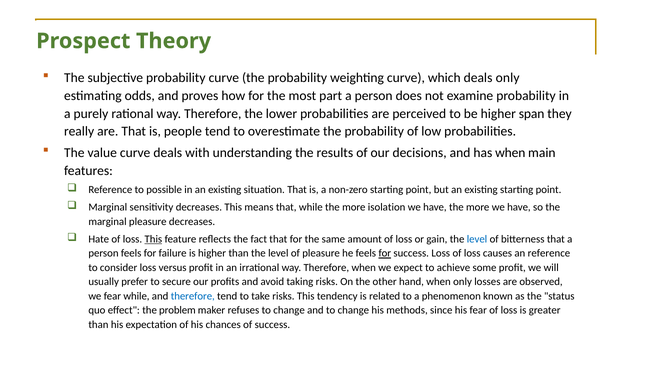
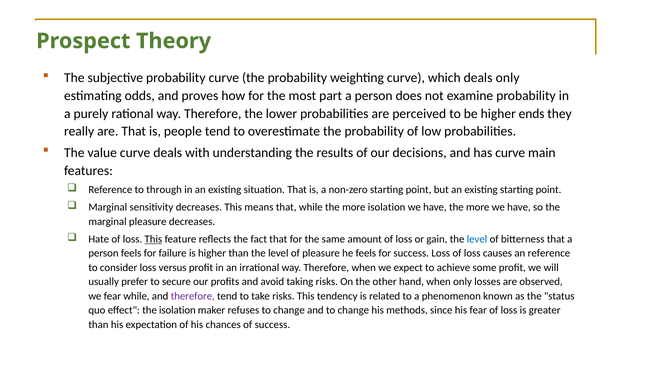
span: span -> ends (532, 114)
has when: when -> curve (510, 153)
possible: possible -> through (164, 190)
for underline: present -> none (385, 253)
therefore colour: blue -> purple (193, 296)
the problem: problem -> isolation (177, 310)
